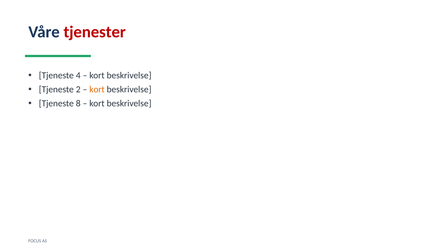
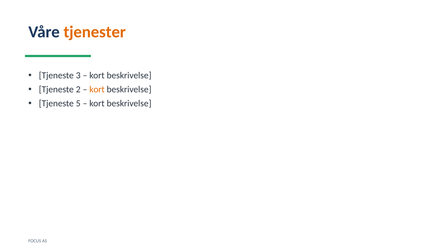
tjenester colour: red -> orange (95, 32)
4: 4 -> 3 (78, 76)
8: 8 -> 5 (78, 103)
